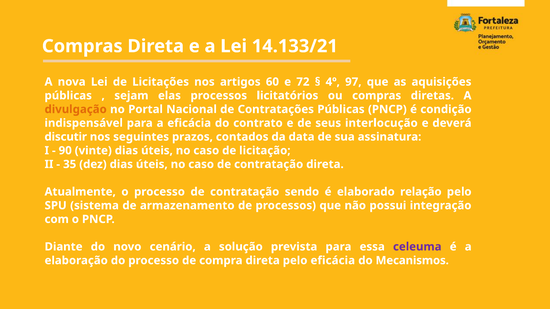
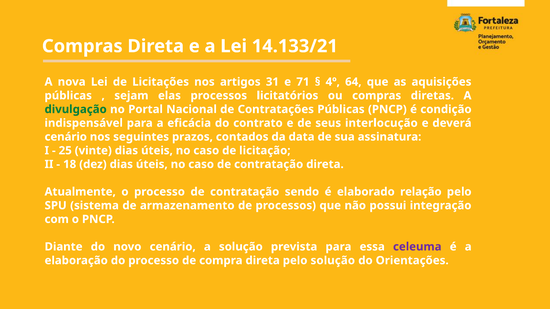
60: 60 -> 31 (272, 82)
72: 72 -> 71 (303, 82)
97: 97 -> 64 (353, 82)
divulgação colour: orange -> green (76, 109)
discutir: discutir -> cenário (66, 137)
90: 90 -> 25 (65, 151)
35: 35 -> 18 (70, 164)
pelo eficácia: eficácia -> solução (333, 261)
Mecanismos: Mecanismos -> Orientações (412, 261)
